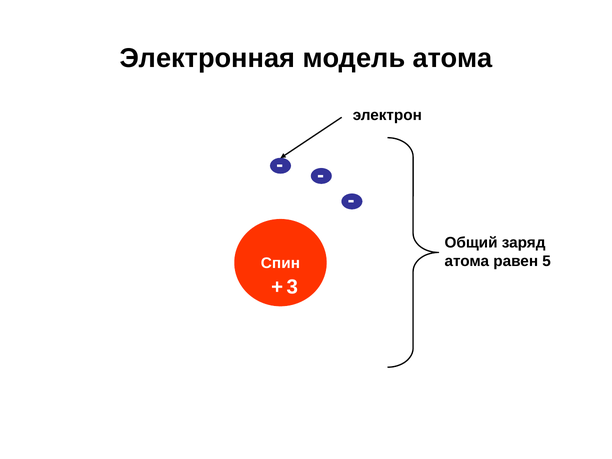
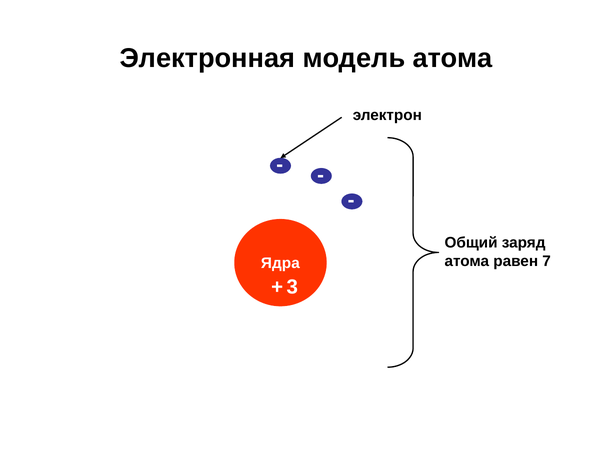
5: 5 -> 7 (547, 261)
Спин: Спин -> Ядра (280, 263)
